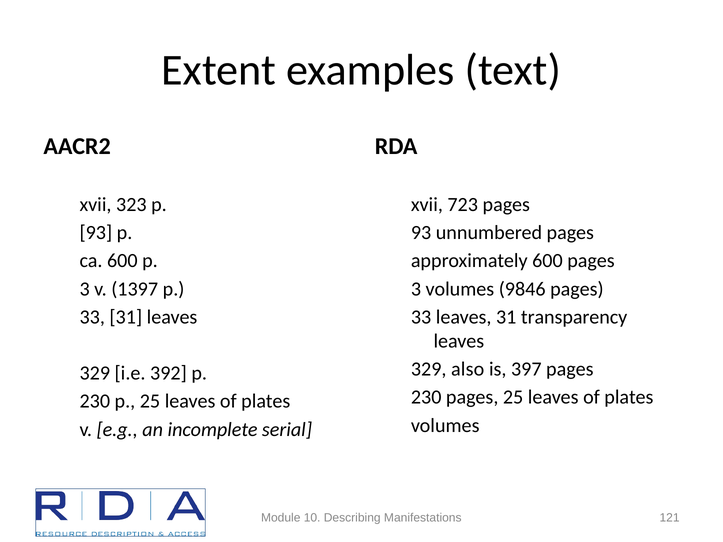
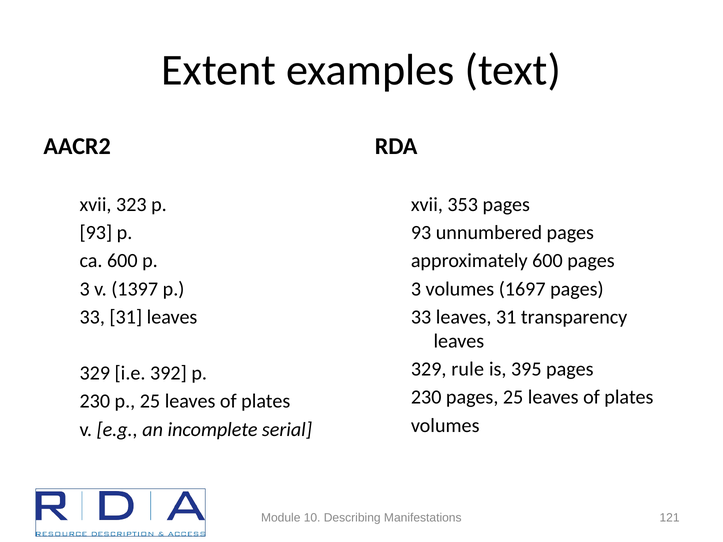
723: 723 -> 353 (463, 205)
9846: 9846 -> 1697 (522, 289)
also: also -> rule (468, 369)
397: 397 -> 395 (526, 369)
